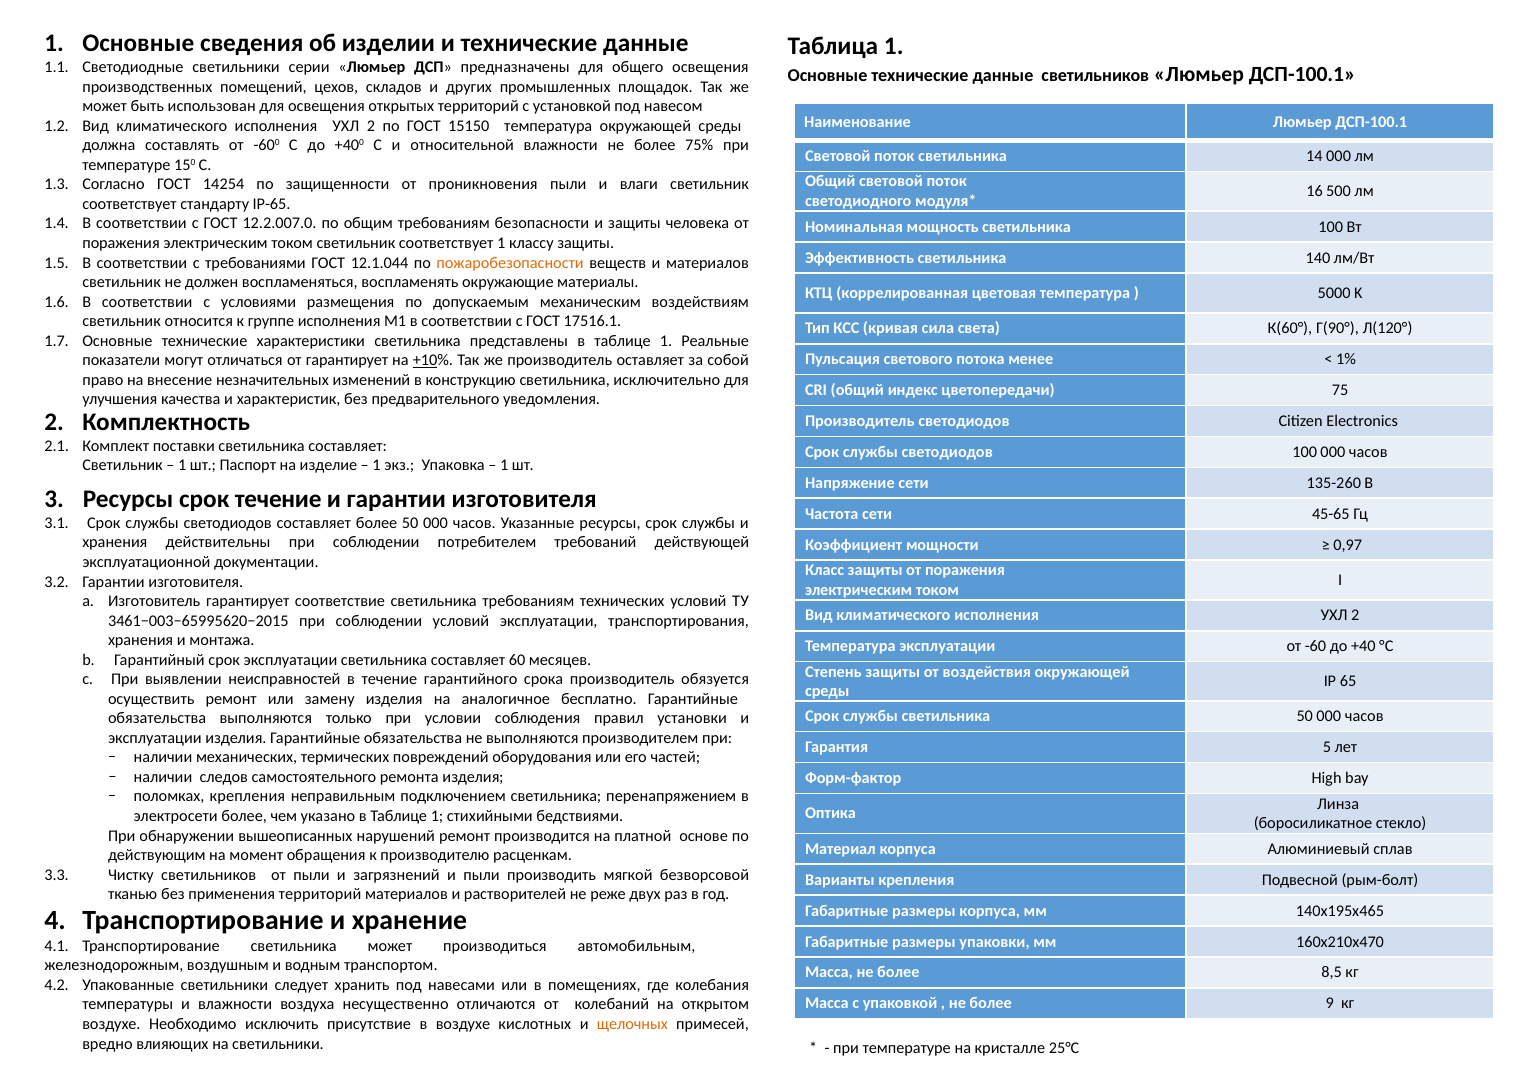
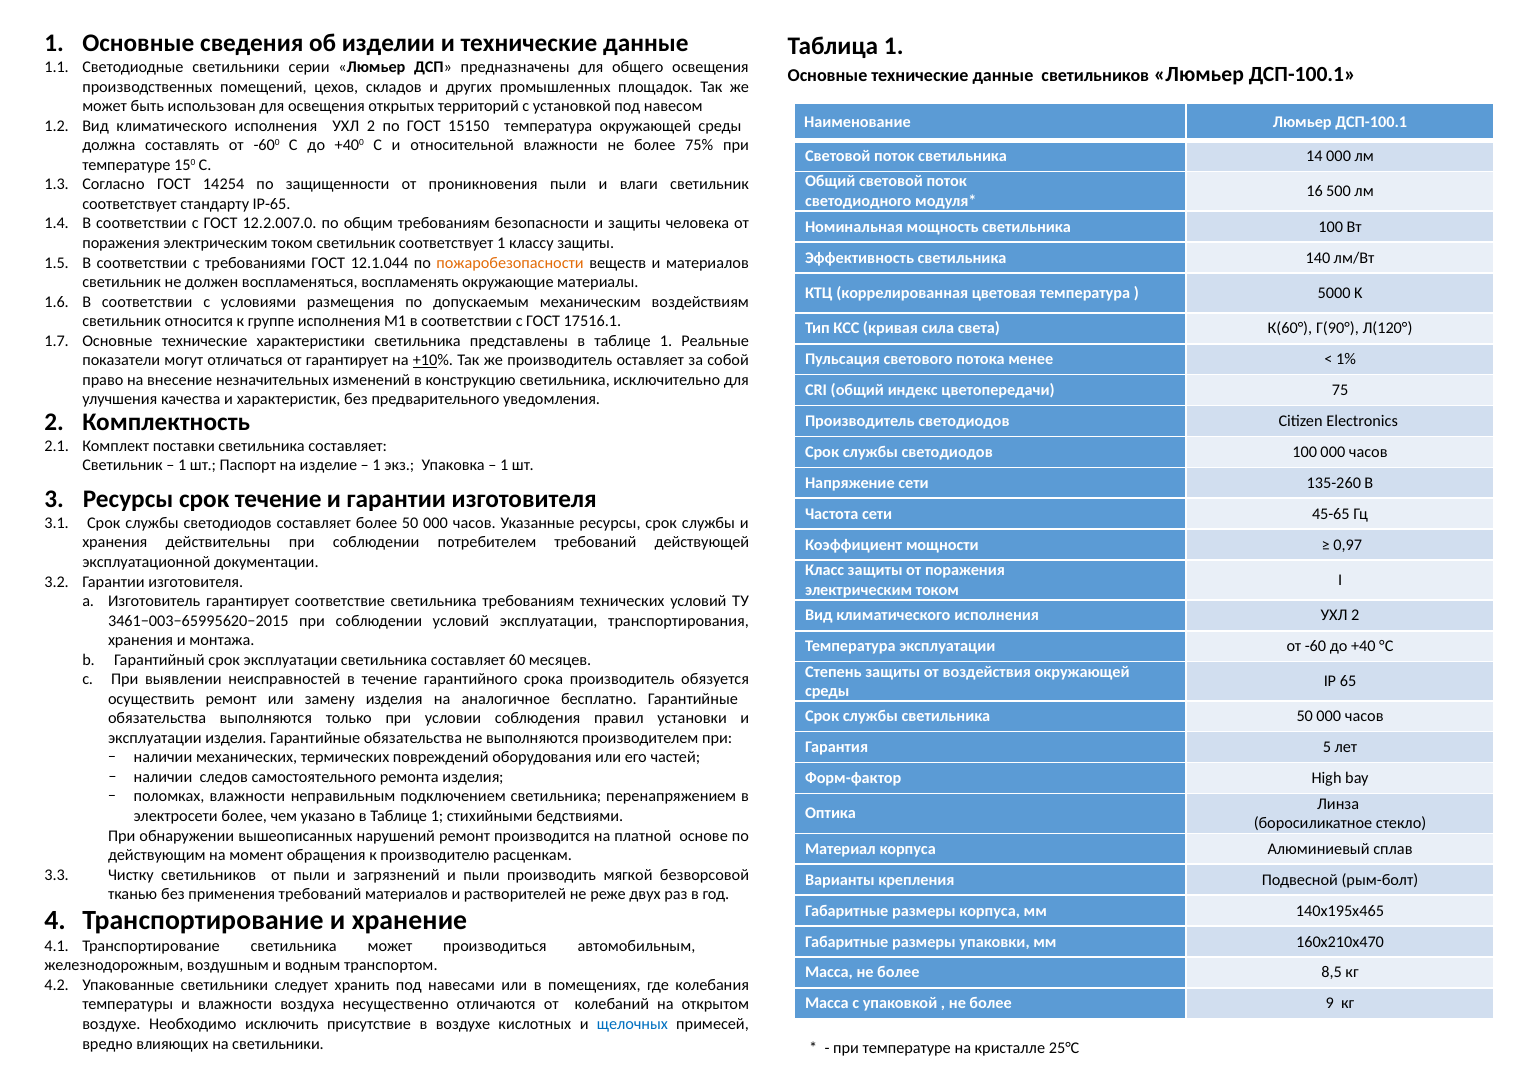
поломках крепления: крепления -> влажности (247, 797)
применения территорий: территорий -> требований (320, 894)
щелочных colour: orange -> blue (632, 1024)
